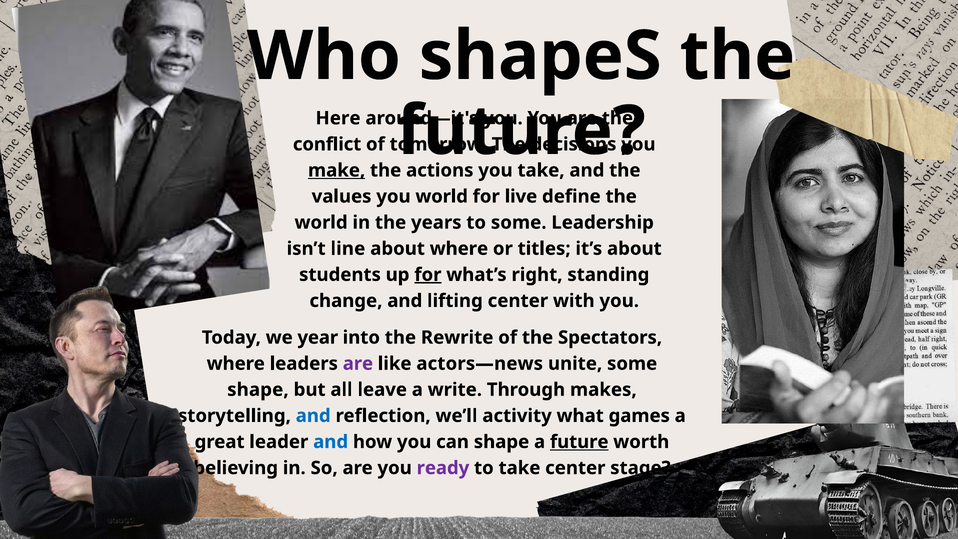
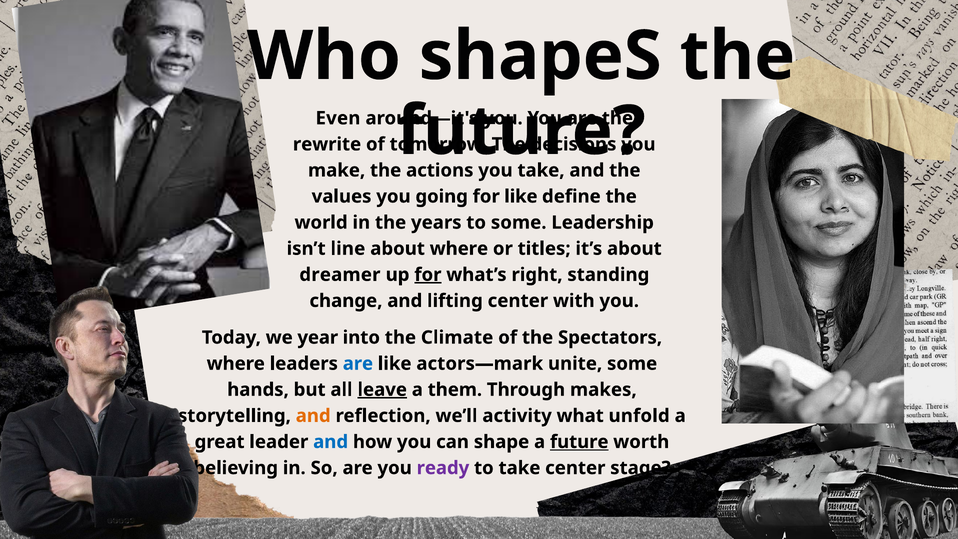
Here: Here -> Even (338, 118)
conflict: conflict -> rewrite (327, 144)
make underline: present -> none (337, 170)
you world: world -> going (442, 196)
for live: live -> like (521, 196)
students: students -> dreamer (340, 275)
Rewrite: Rewrite -> Climate (457, 337)
are colour: purple -> blue (358, 364)
actors—news: actors—news -> actors—mark (480, 364)
shape: shape -> hands (258, 390)
leave underline: none -> present (382, 390)
write: write -> them (455, 390)
and colour: blue -> orange (313, 416)
games: games -> unfold (639, 416)
